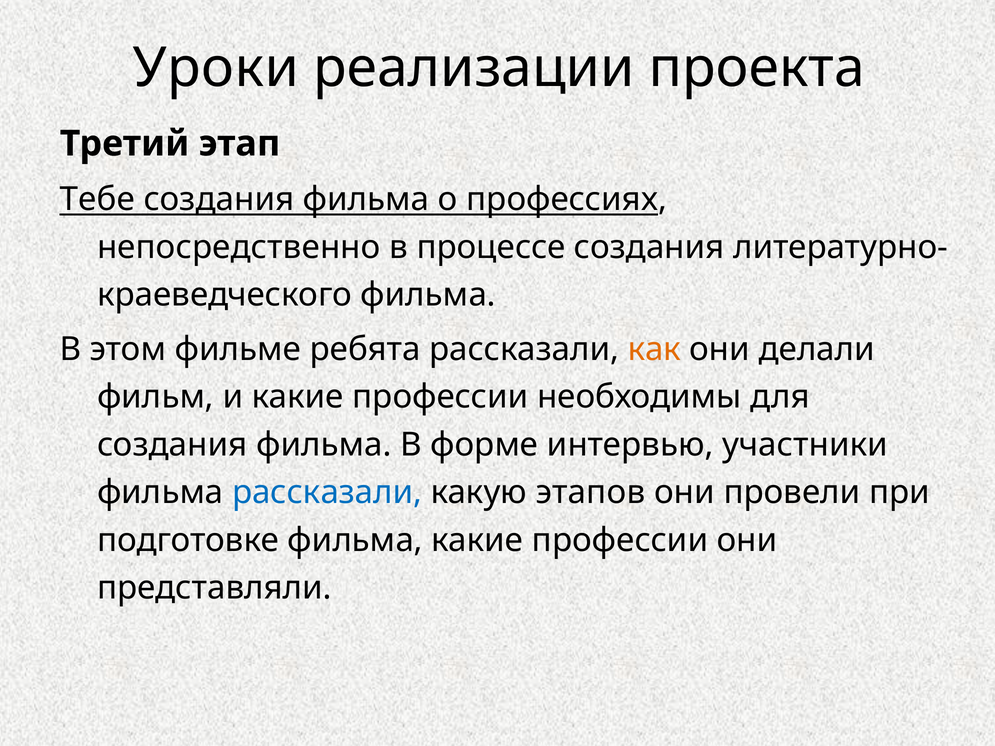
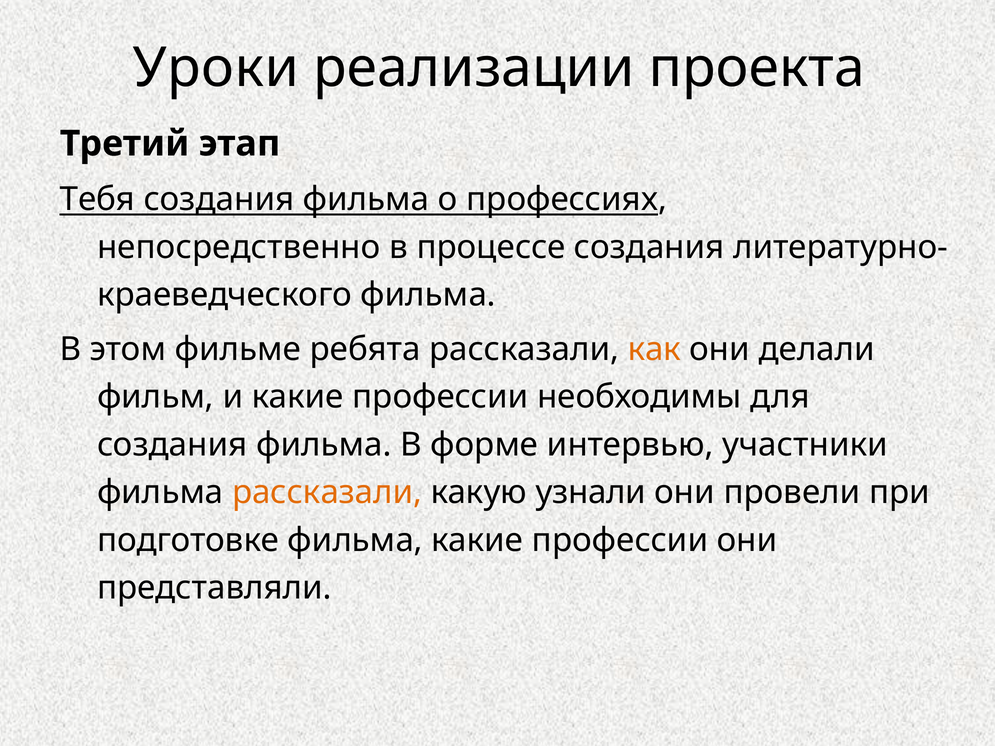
Тебе: Тебе -> Тебя (97, 200)
рассказали colour: blue -> orange (327, 493)
этапов: этапов -> узнали (591, 493)
